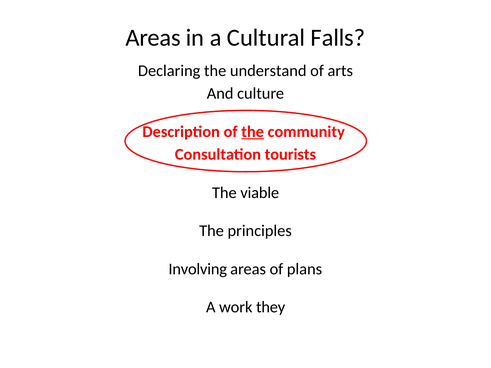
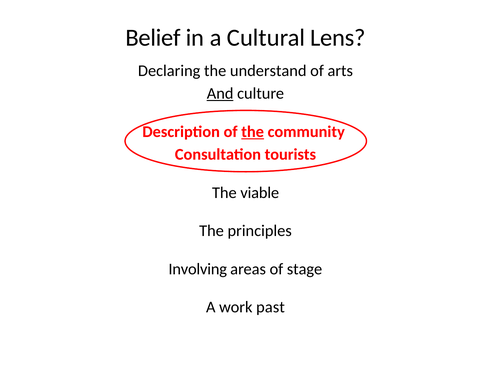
Areas: Areas -> Belief (153, 38)
Falls: Falls -> Lens (338, 38)
And underline: none -> present (220, 94)
plans: plans -> stage (305, 269)
they: they -> past (270, 307)
